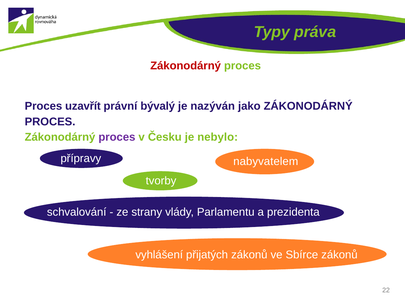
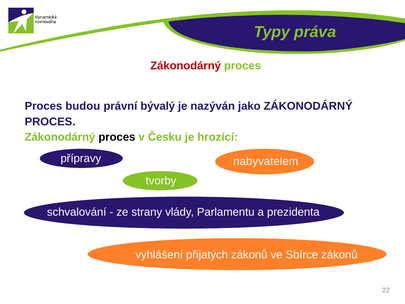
uzavřít: uzavřít -> budou (83, 106)
proces colour: purple -> black (117, 137)
nebylo: nebylo -> hrozící (218, 137)
